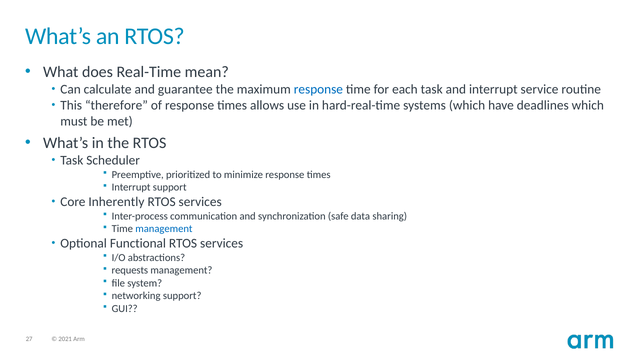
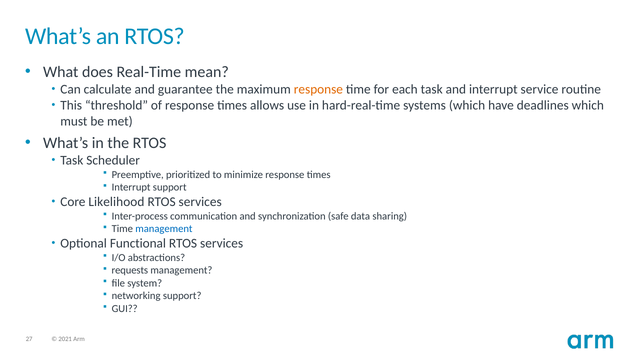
response colour: blue -> orange (318, 89)
therefore: therefore -> threshold (116, 105)
Inherently: Inherently -> Likelihood (116, 202)
